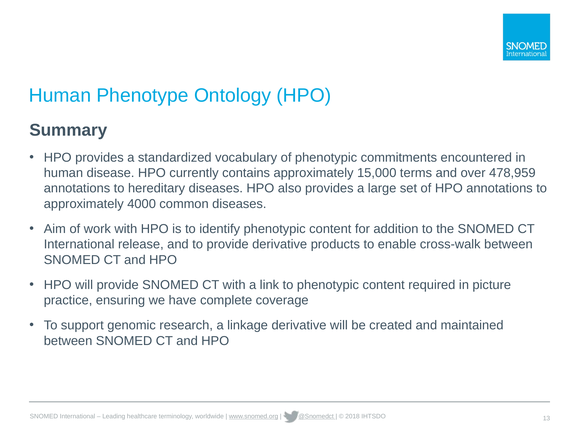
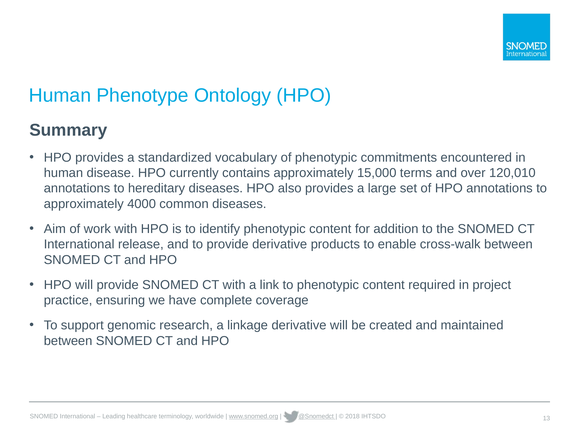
478,959: 478,959 -> 120,010 (512, 173)
picture: picture -> project (492, 285)
